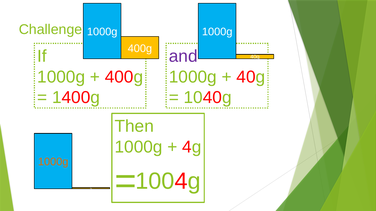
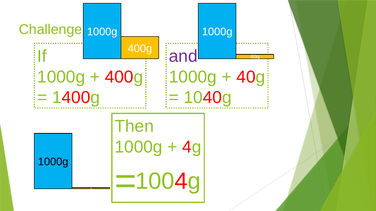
1000g colour: orange -> black (53, 162)
